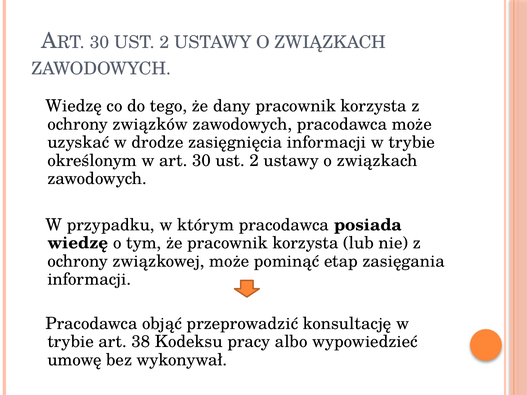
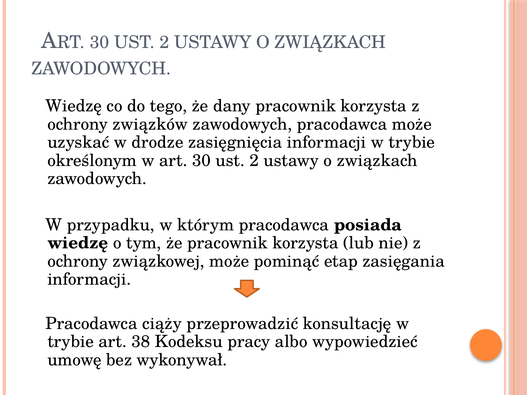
objąć: objąć -> ciąży (162, 324)
